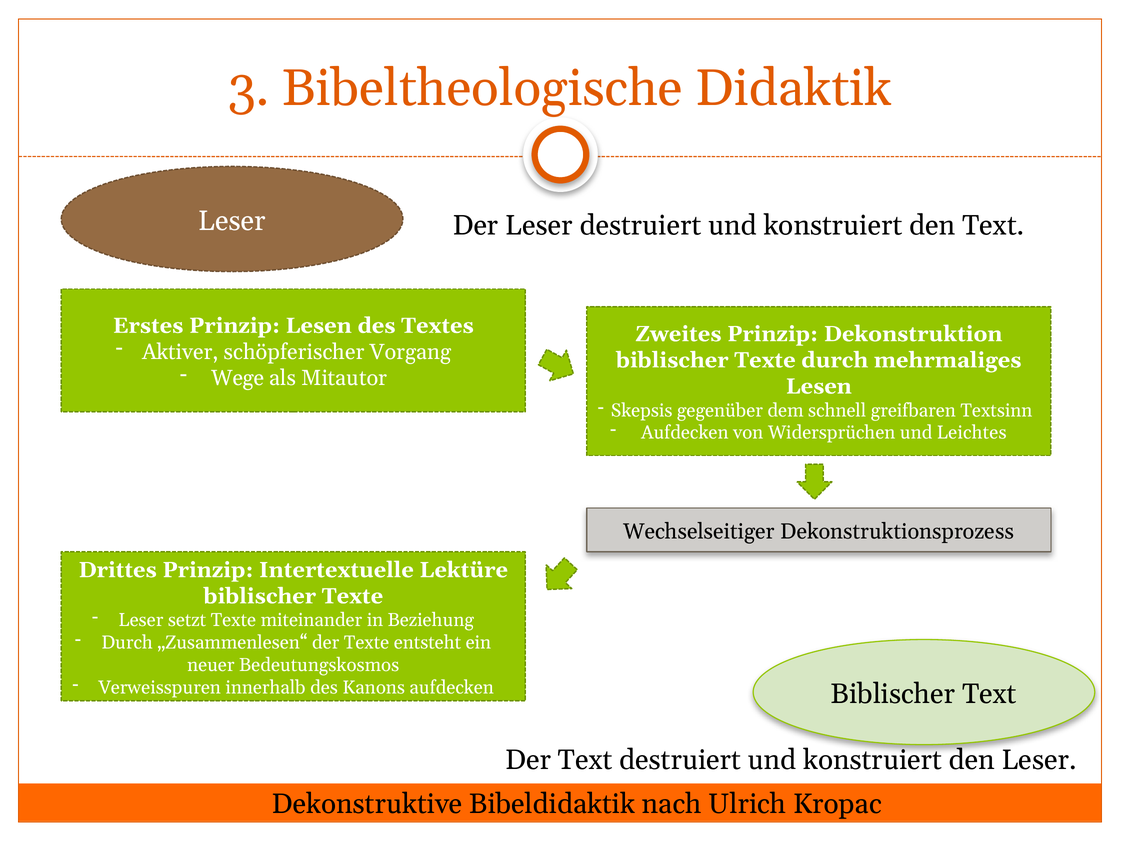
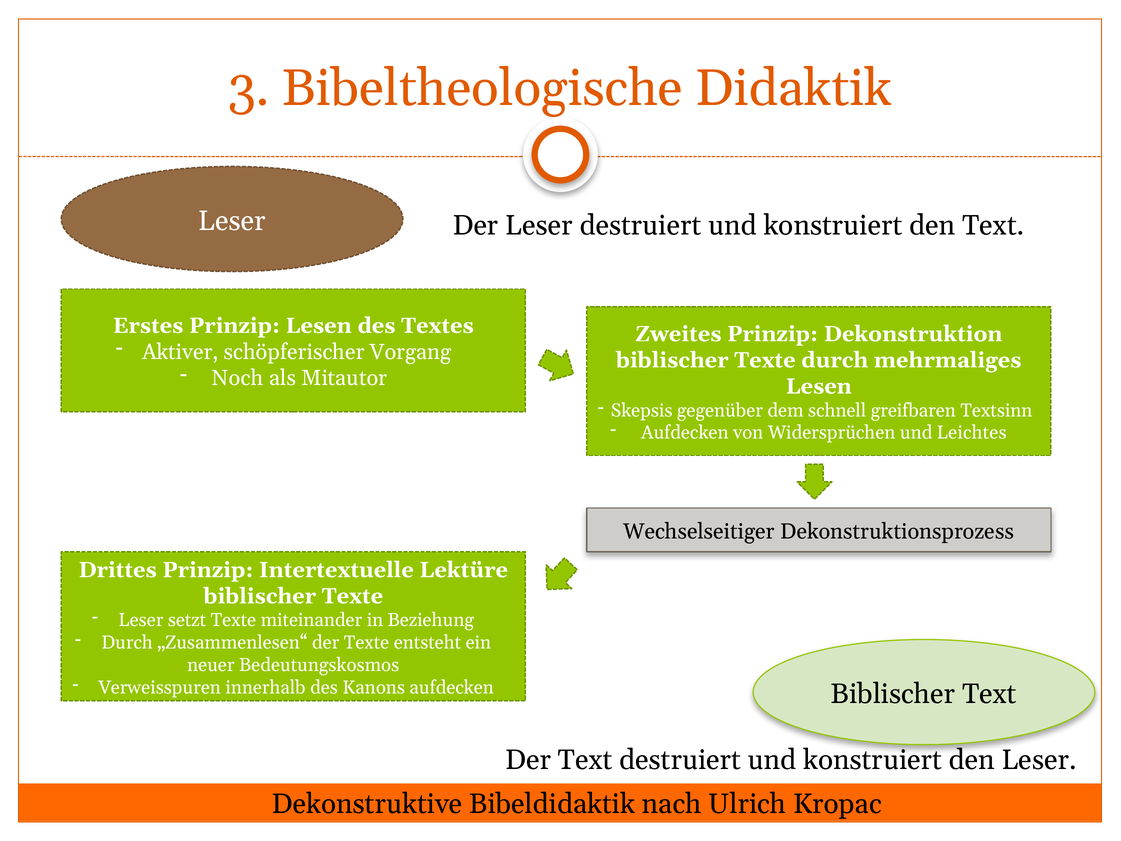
Wege: Wege -> Noch (238, 378)
